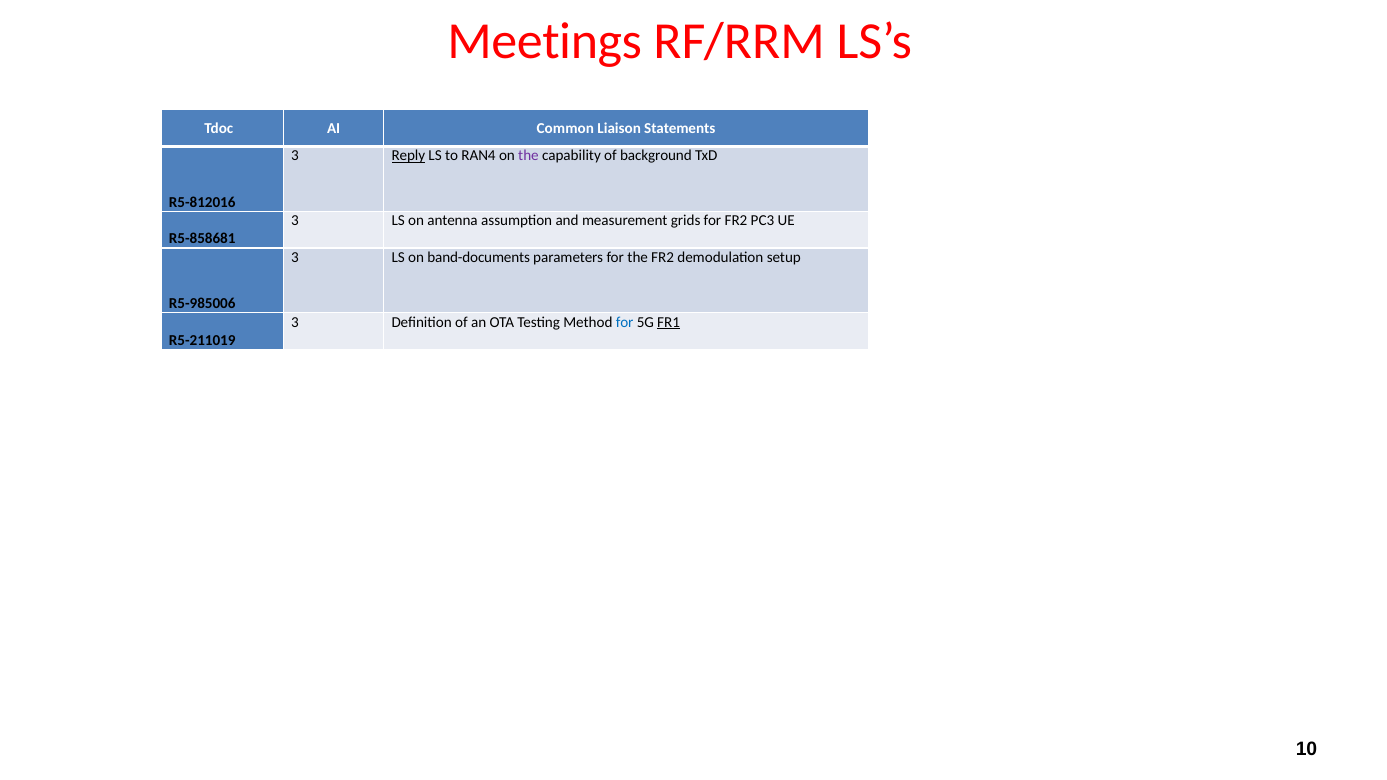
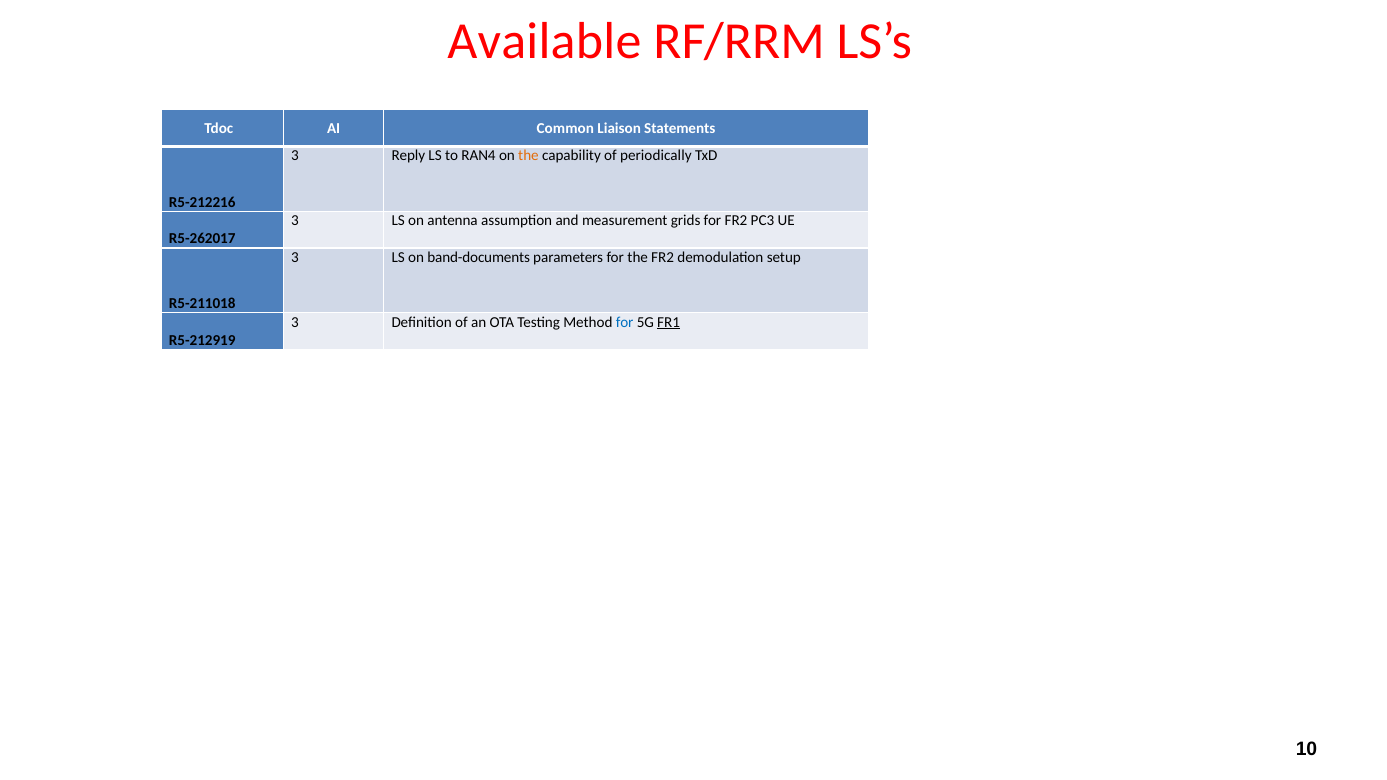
Meetings: Meetings -> Available (544, 42)
Reply underline: present -> none (408, 156)
the colour: purple -> orange (528, 156)
background: background -> periodically (656, 156)
R5-812016: R5-812016 -> R5-212216 (202, 202)
R5-858681: R5-858681 -> R5-262017 (202, 239)
R5-985006: R5-985006 -> R5-211018 (202, 304)
R5-211019: R5-211019 -> R5-212919 (202, 340)
